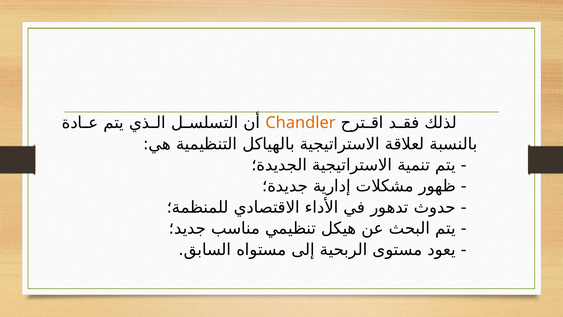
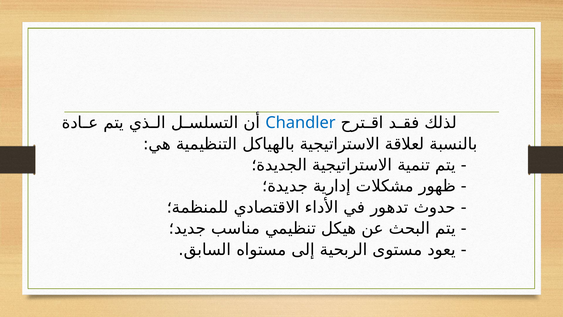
Chandler colour: orange -> blue (300, 123)
